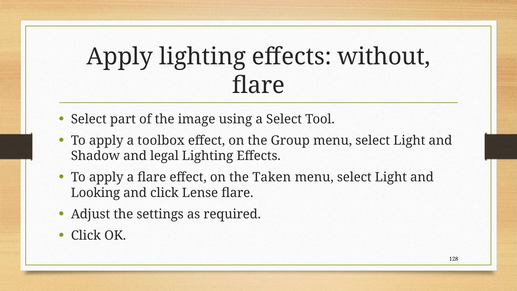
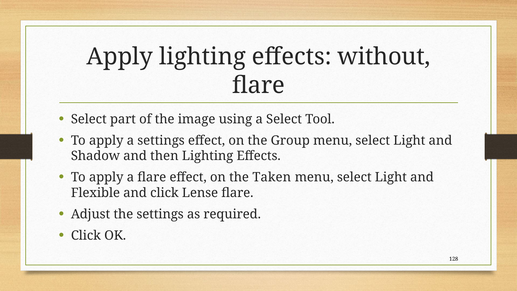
a toolbox: toolbox -> settings (161, 140)
legal: legal -> then (164, 156)
Looking: Looking -> Flexible (95, 193)
